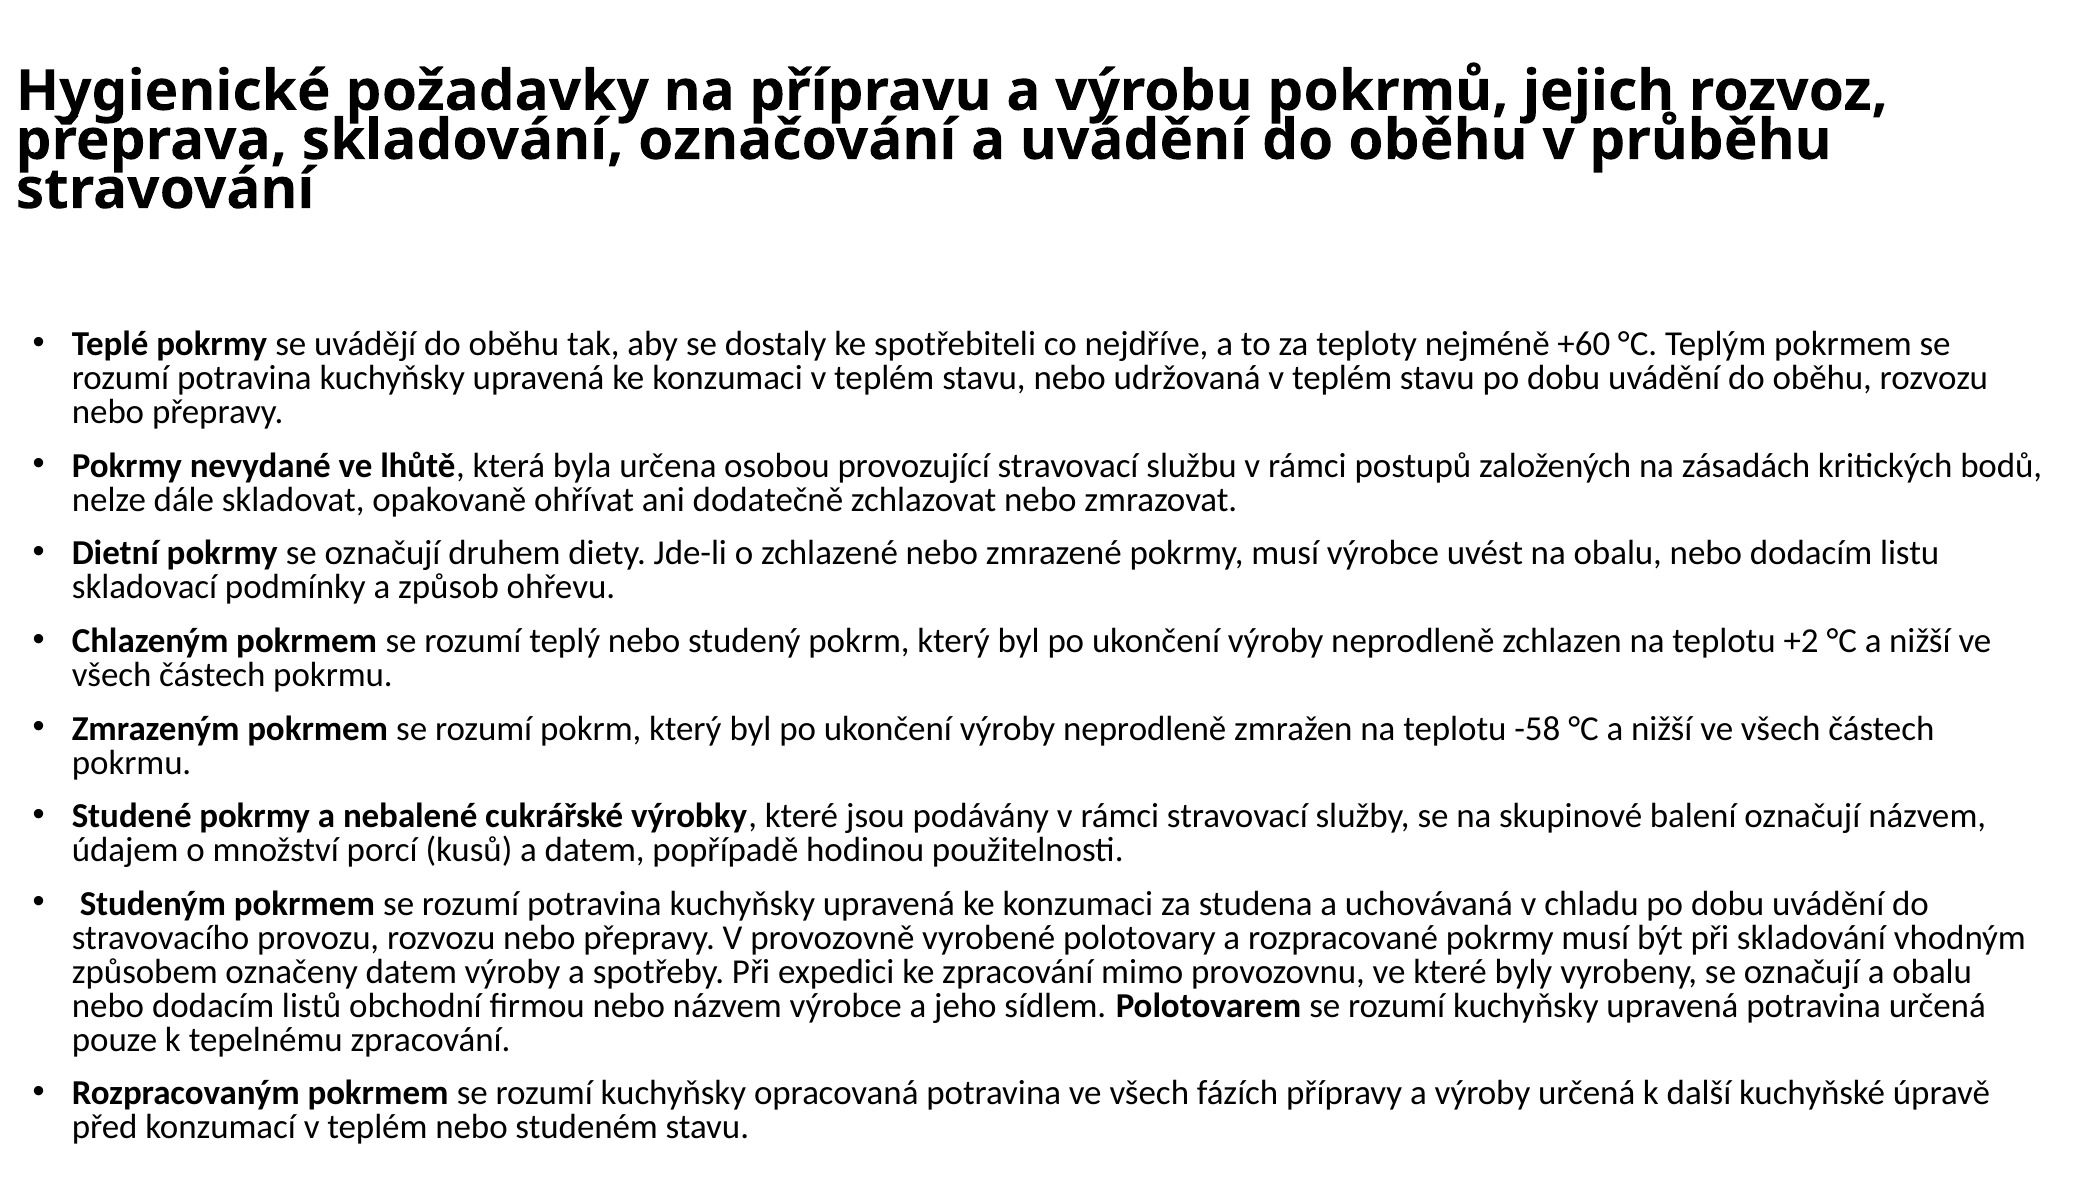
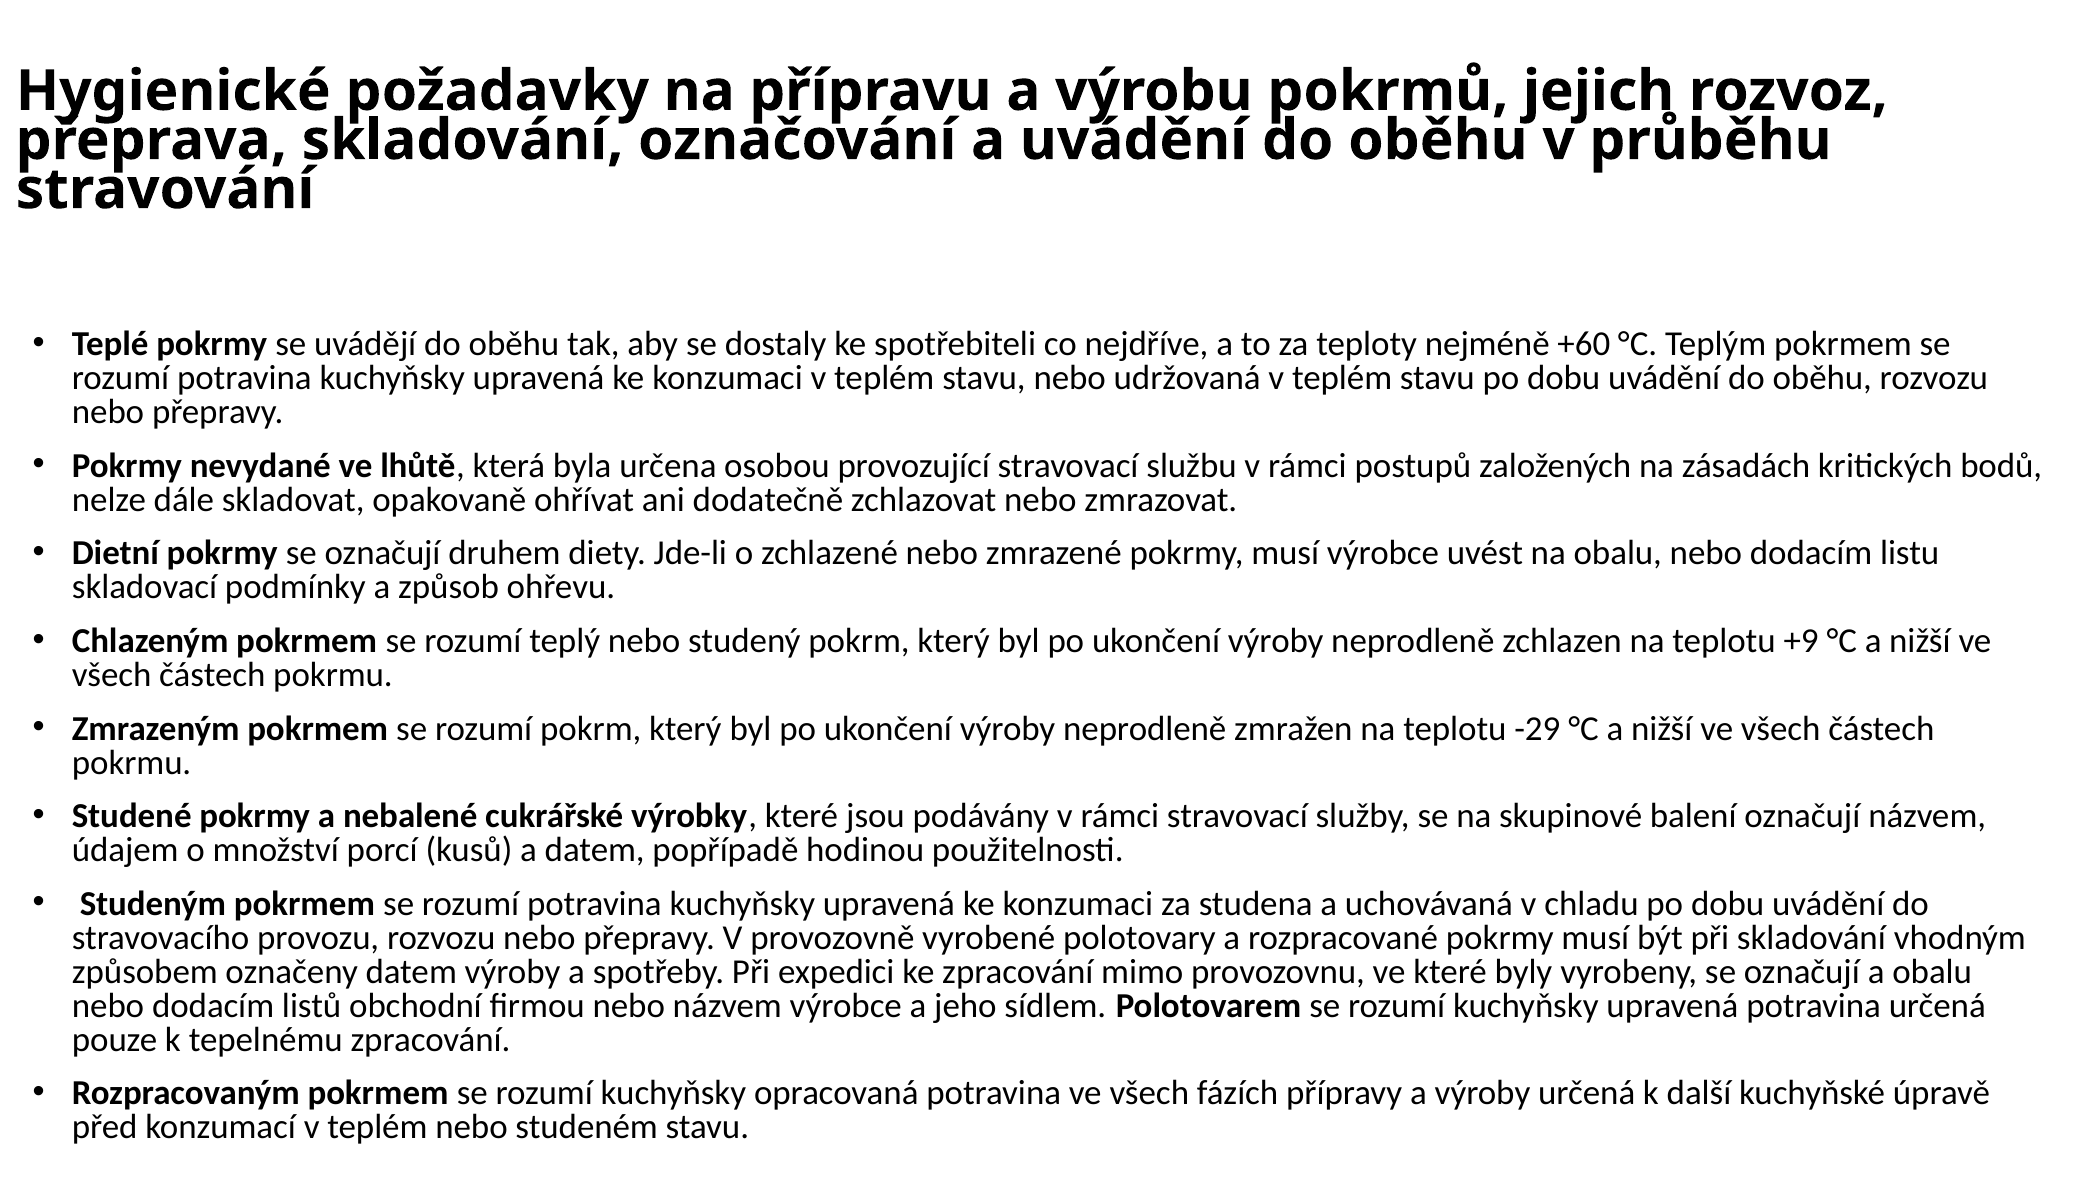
+2: +2 -> +9 (1801, 641)
-58: -58 -> -29 (1537, 728)
